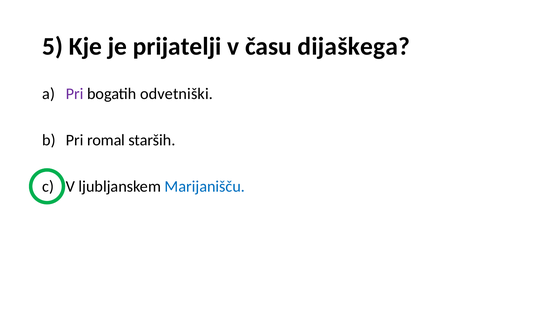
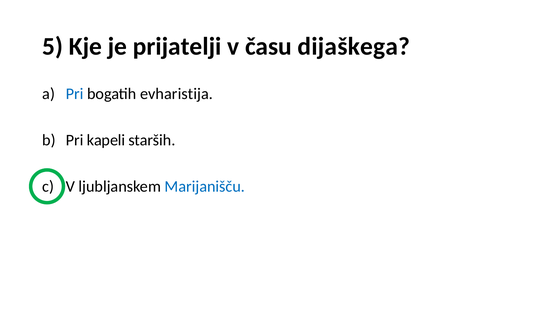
Pri colour: purple -> blue (75, 94)
odvetniški: odvetniški -> evharistija (177, 94)
romal: romal -> kapeli (106, 140)
